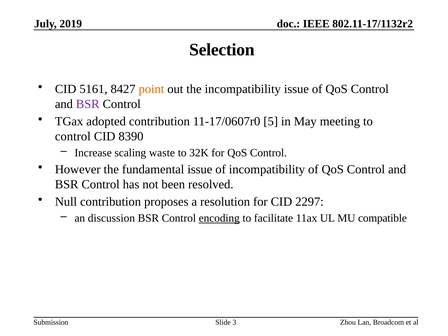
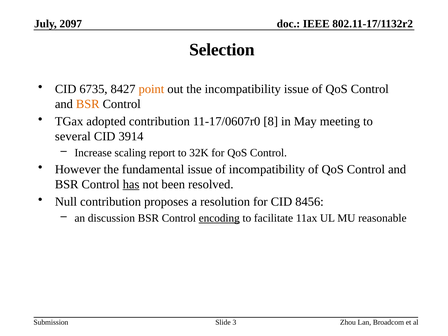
2019: 2019 -> 2097 (71, 24)
5161: 5161 -> 6735 (93, 89)
BSR colour: purple -> orange (88, 104)
5: 5 -> 8 (271, 121)
control: control -> several (73, 136)
8390: 8390 -> 3914 (131, 136)
waste: waste -> report (162, 153)
has underline: none -> present (131, 184)
2297: 2297 -> 8456 (310, 202)
compatible: compatible -> reasonable (382, 218)
